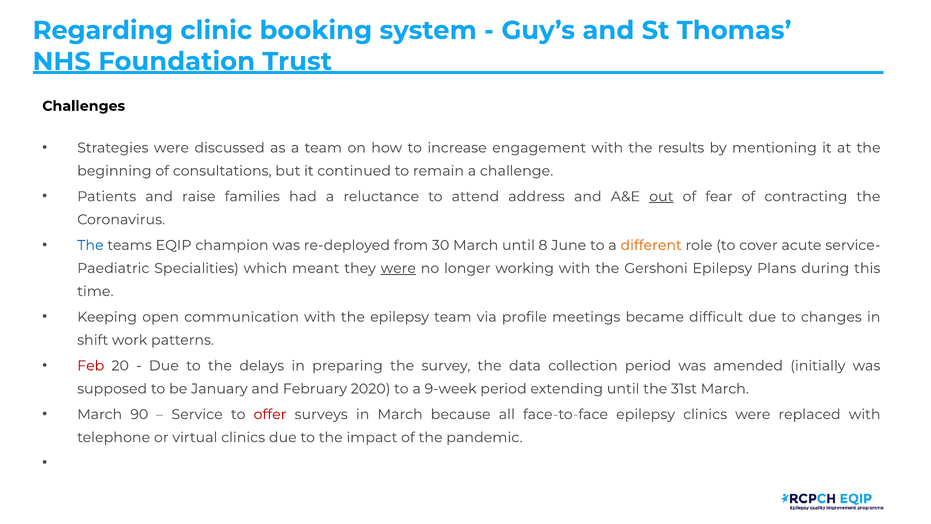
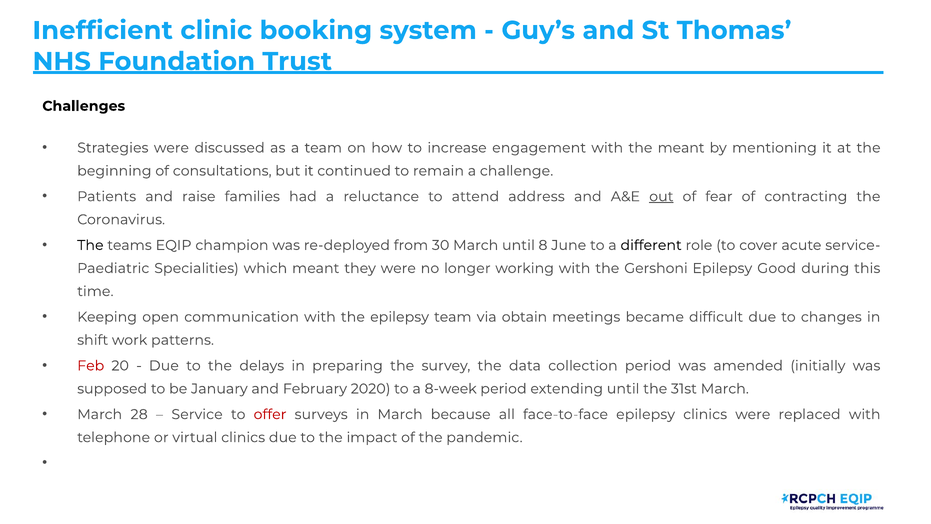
Regarding: Regarding -> Inefficient (103, 30)
the results: results -> meant (681, 148)
The colour: blue -> black (90, 245)
different colour: orange -> black (651, 245)
were underline: present -> none (398, 268)
Plans: Plans -> Good (777, 268)
profile: profile -> obtain (524, 317)
9-week: 9-week -> 8-week (451, 389)
90: 90 -> 28 (139, 414)
